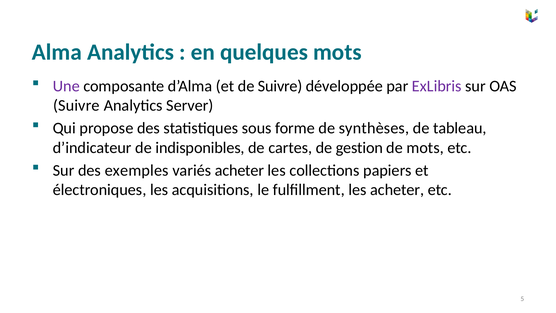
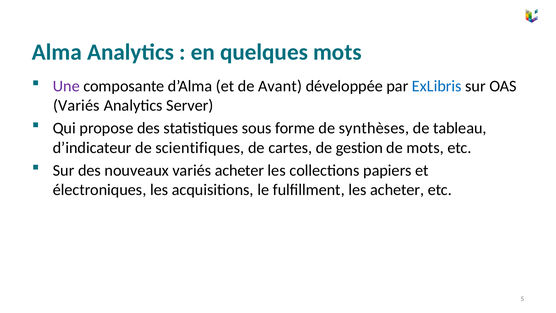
de Suivre: Suivre -> Avant (280, 86)
ExLibris colour: purple -> blue (437, 86)
Suivre: Suivre -> Variés (76, 105)
indisponibles: indisponibles -> scientifiques (200, 148)
exemples: exemples -> nouveaux (137, 170)
